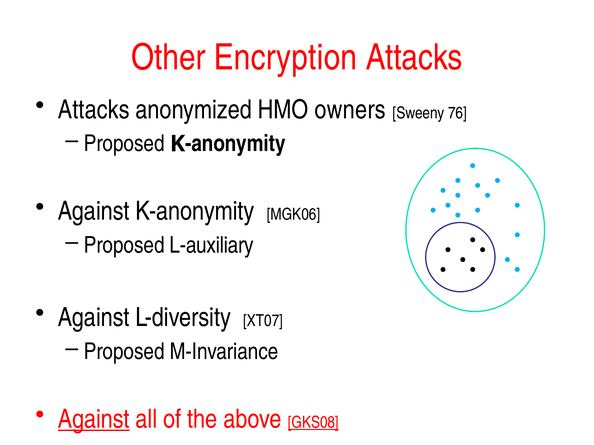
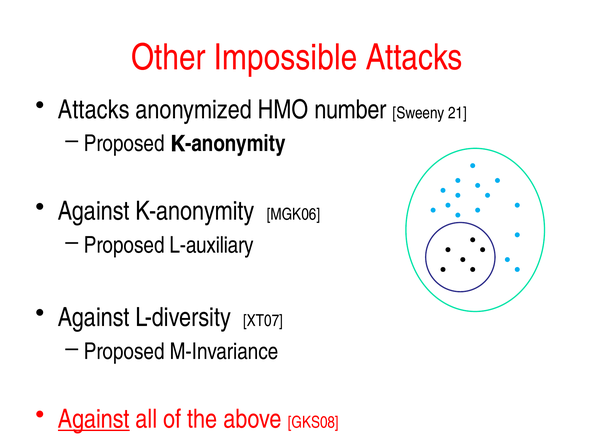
Encryption: Encryption -> Impossible (286, 58)
owners: owners -> number (350, 110)
76: 76 -> 21 (457, 113)
GKS08 underline: present -> none (313, 423)
